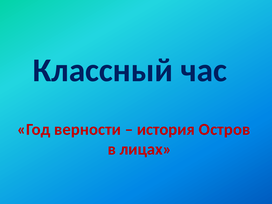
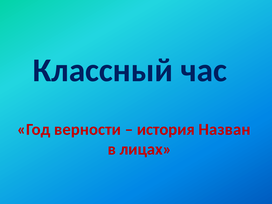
Остров: Остров -> Назван (225, 129)
